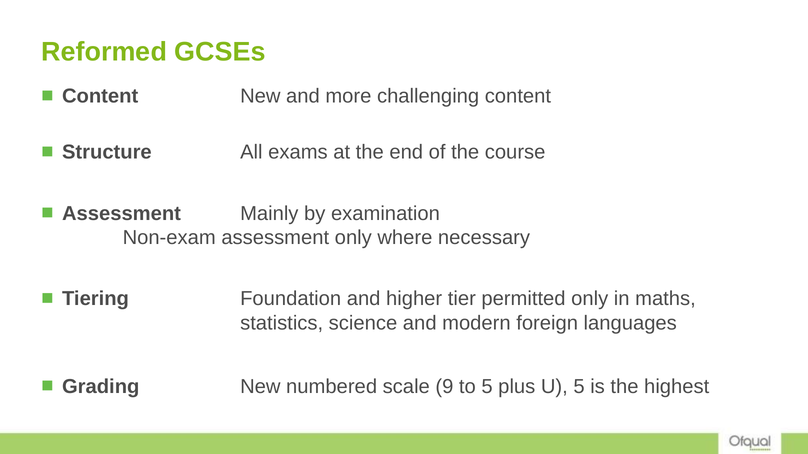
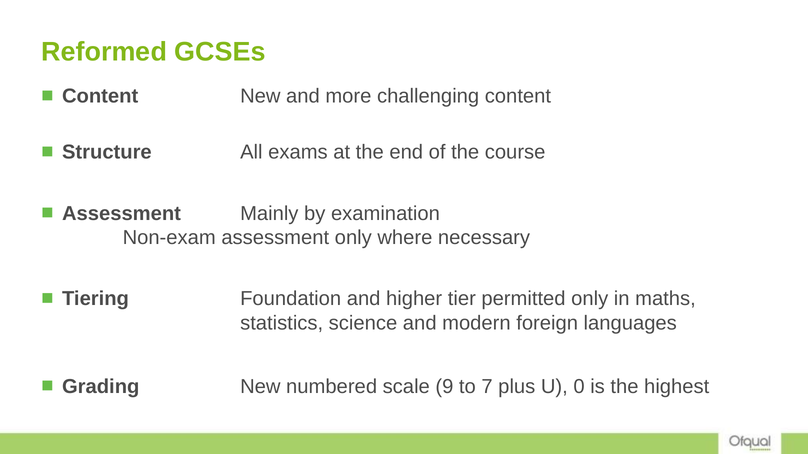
to 5: 5 -> 7 (487, 387)
U 5: 5 -> 0 (579, 387)
